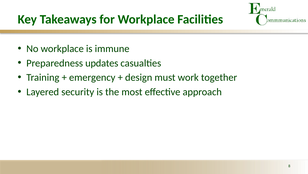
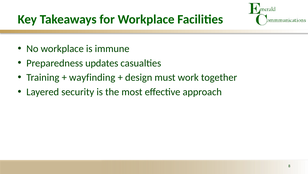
emergency: emergency -> wayfinding (92, 77)
